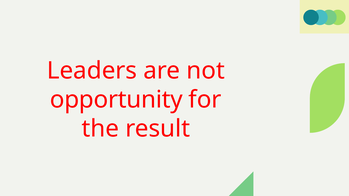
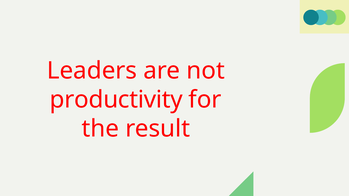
opportunity: opportunity -> productivity (116, 100)
